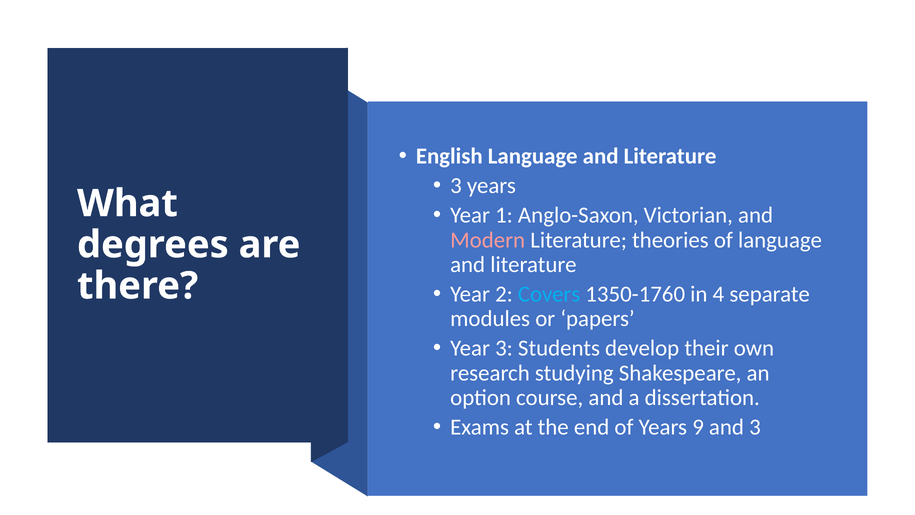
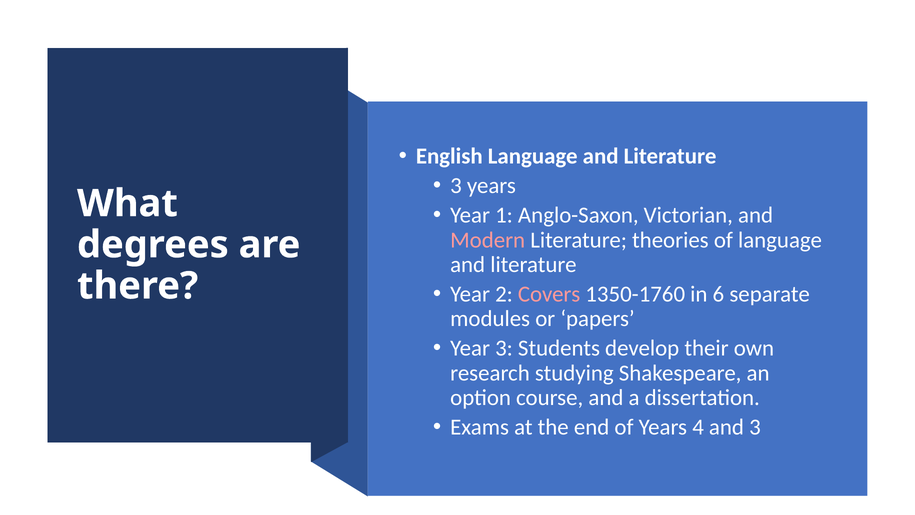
Covers colour: light blue -> pink (549, 294)
4: 4 -> 6 (718, 294)
9: 9 -> 4 (698, 427)
